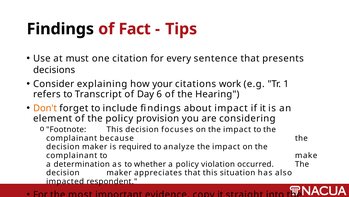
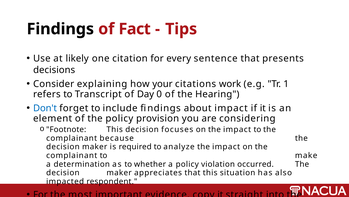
must: must -> likely (77, 58)
6: 6 -> 0 (159, 94)
Don't colour: orange -> blue (45, 108)
